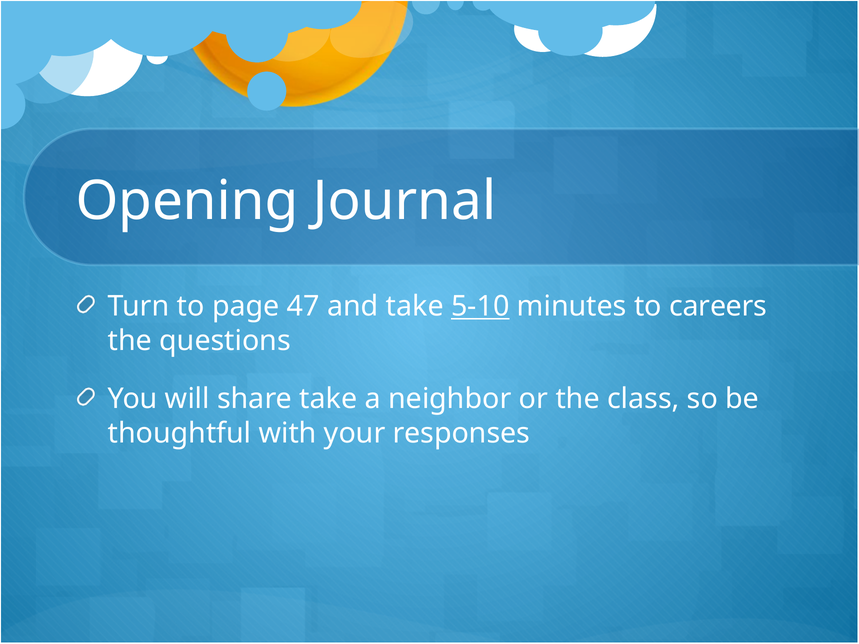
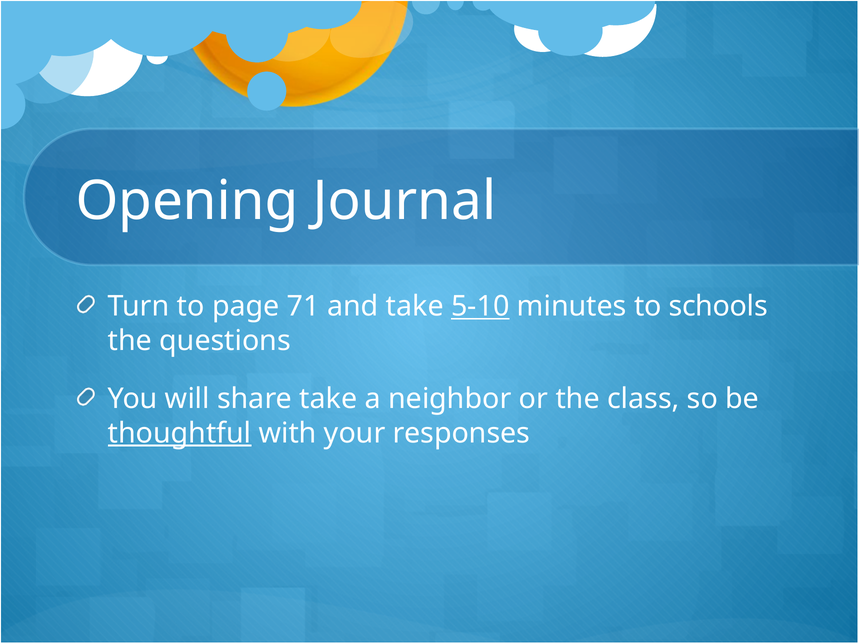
47: 47 -> 71 (303, 306)
careers: careers -> schools (718, 306)
thoughtful underline: none -> present (180, 433)
